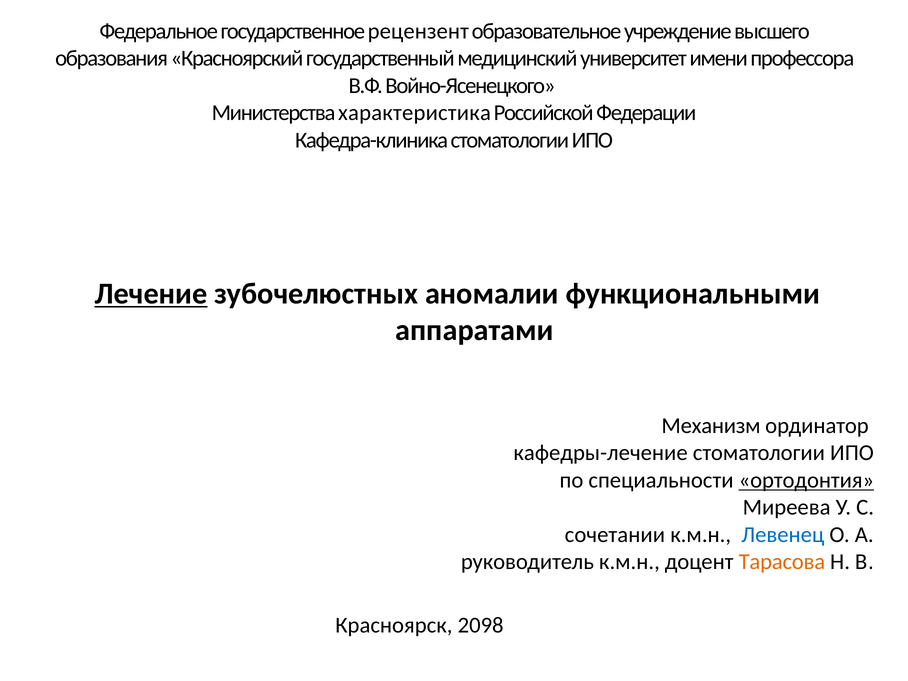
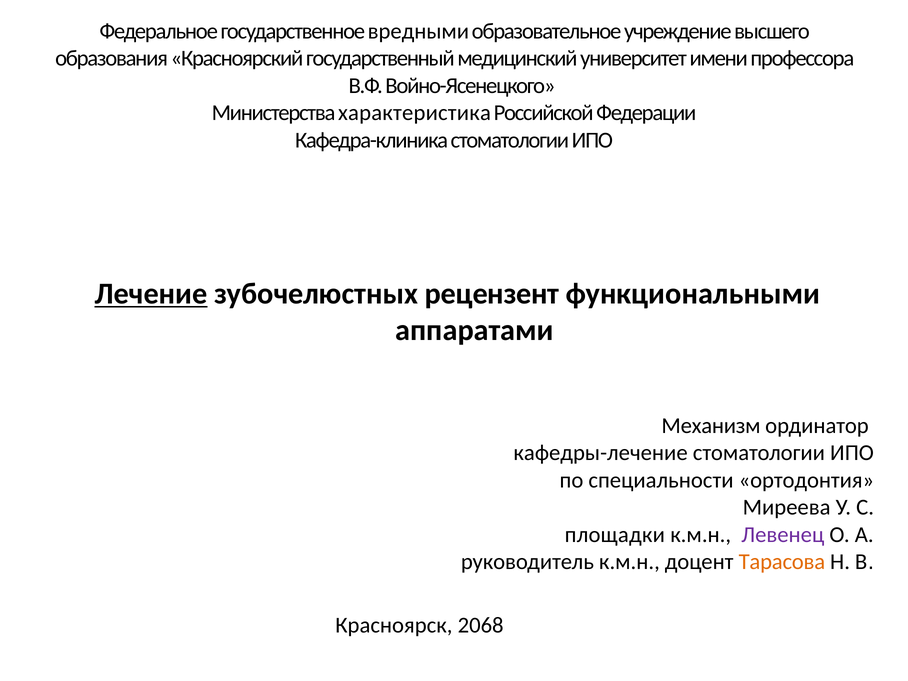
рецензент: рецензент -> вредными (418, 31)
аномалии: аномалии -> рецензент (492, 294)
ортодонтия underline: present -> none (806, 480)
сочетании: сочетании -> площадки (615, 535)
Левенец colour: blue -> purple (783, 535)
2098: 2098 -> 2068 (481, 625)
